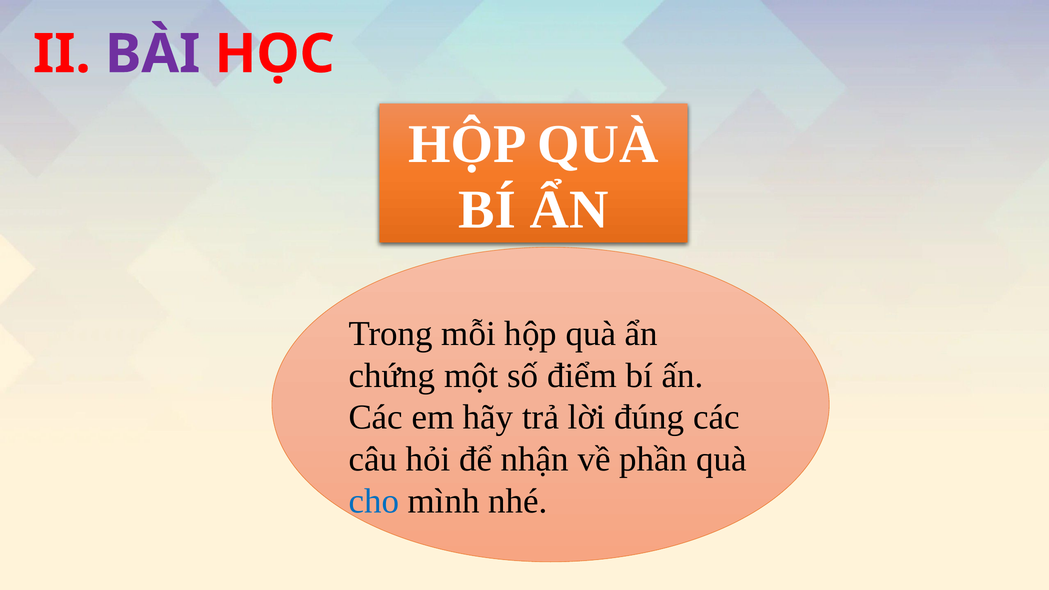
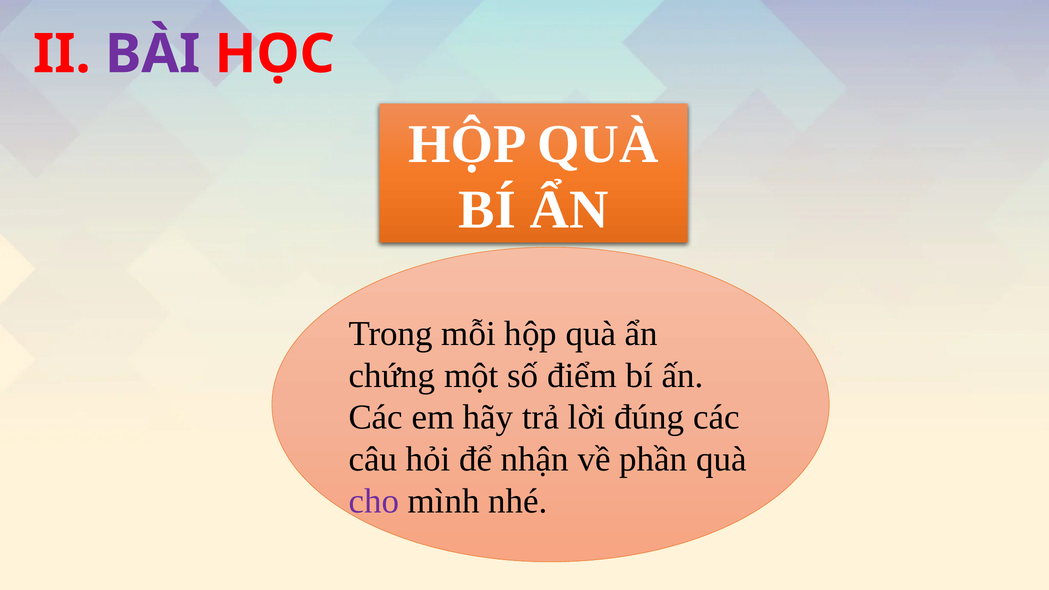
cho colour: blue -> purple (374, 501)
